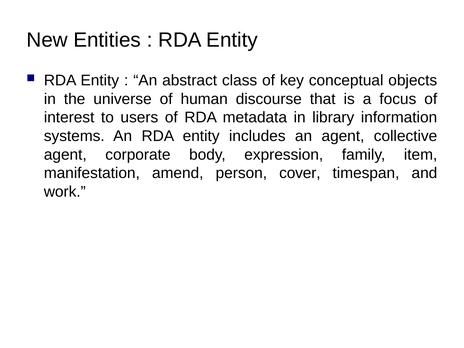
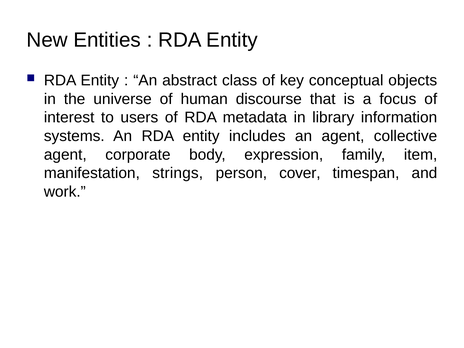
amend: amend -> strings (178, 173)
